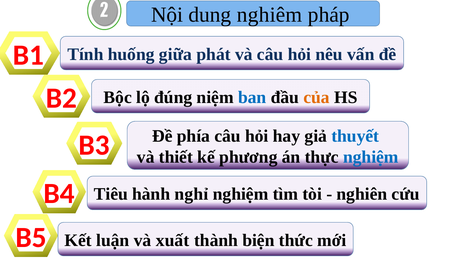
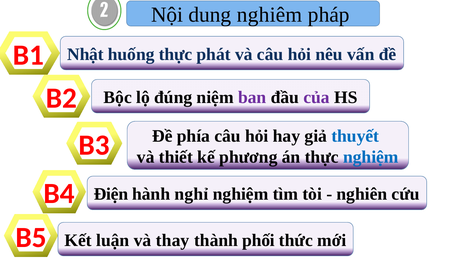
Tính: Tính -> Nhật (85, 54)
huống giữa: giữa -> thực (176, 54)
ban colour: blue -> purple (252, 98)
của colour: orange -> purple (317, 98)
Tiêu: Tiêu -> Điện (111, 194)
xuất: xuất -> thay (173, 241)
biện: biện -> phối (259, 241)
